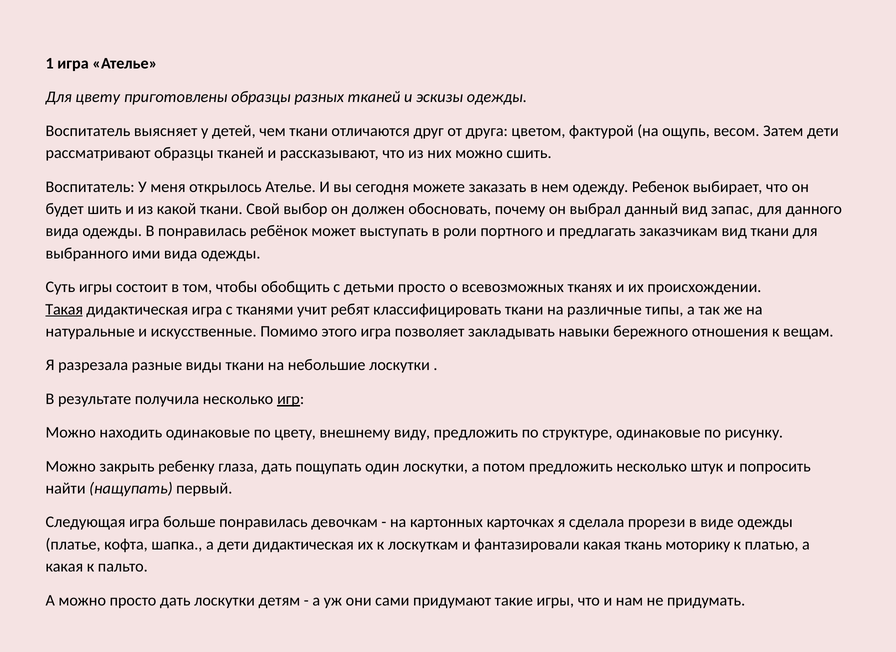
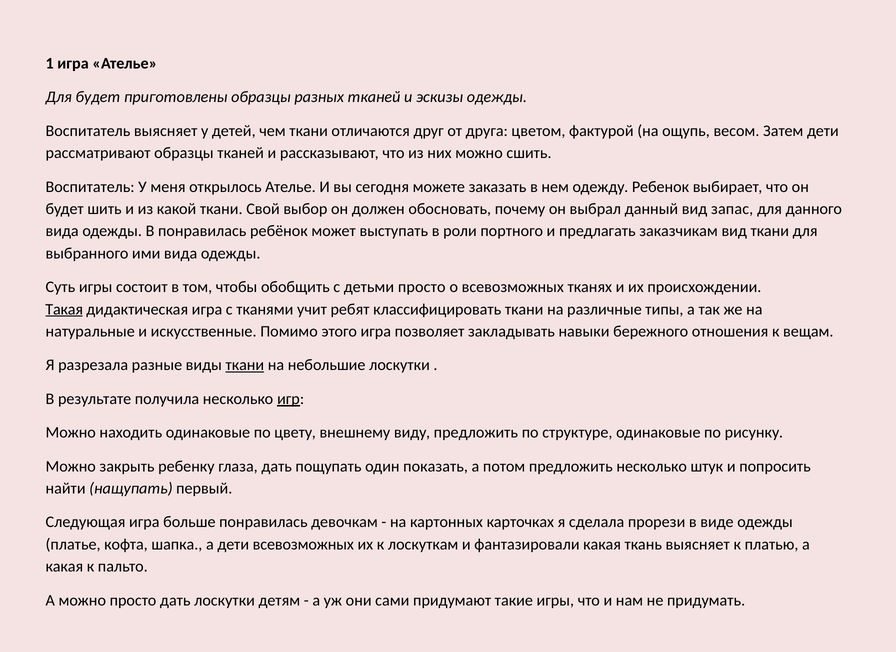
Для цвету: цвету -> будет (98, 97)
ткани underline: none -> present (245, 365)
один лоскутки: лоскутки -> показать (436, 466)
дети дидактическая: дидактическая -> всевозможных (303, 544)
ткань моторику: моторику -> выясняет (698, 544)
